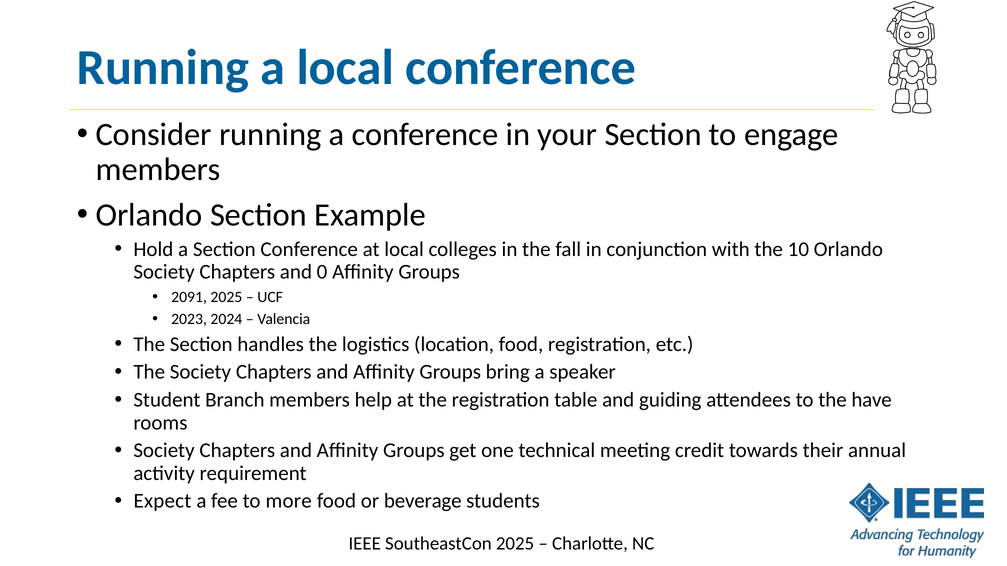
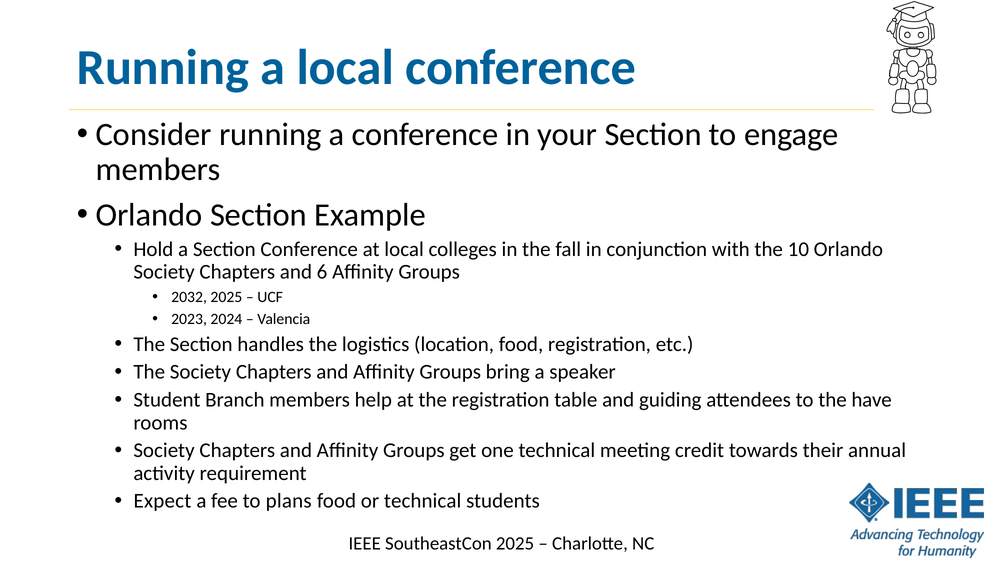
0: 0 -> 6 (322, 272)
2091: 2091 -> 2032 (189, 297)
more: more -> plans (289, 501)
or beverage: beverage -> technical (423, 501)
